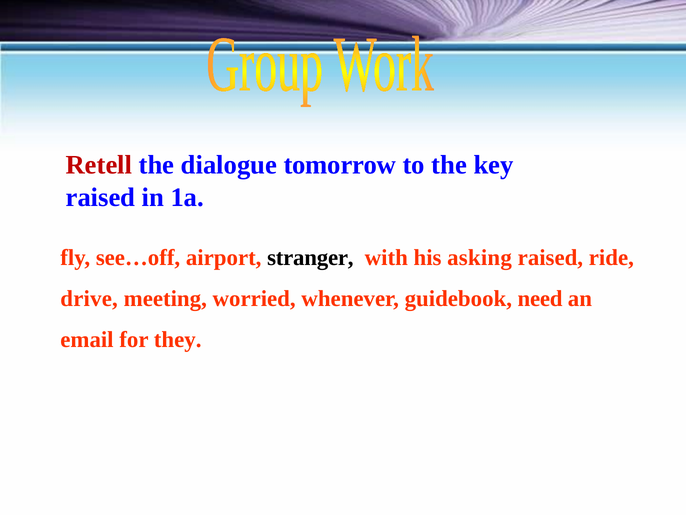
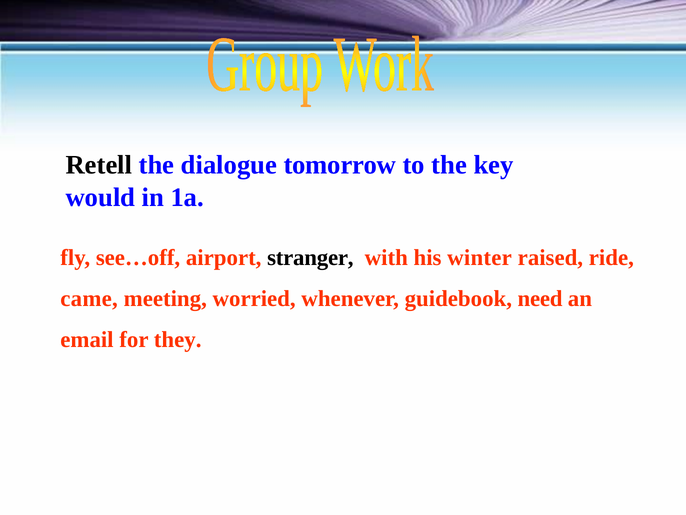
Retell colour: red -> black (99, 165)
raised: raised -> would (100, 197)
asking: asking -> winter (480, 257)
drive: drive -> came (89, 298)
